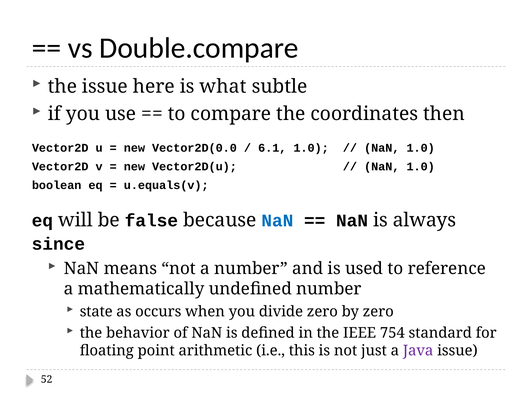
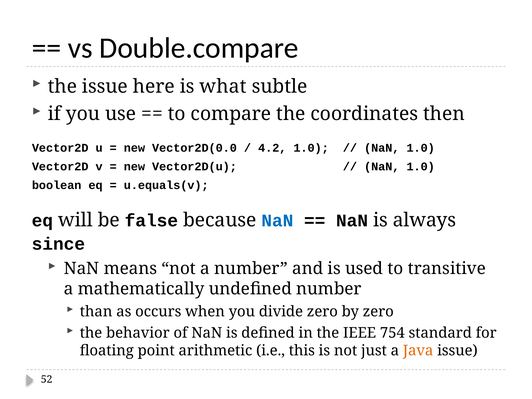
6.1: 6.1 -> 4.2 (272, 148)
reference: reference -> transitive (447, 269)
state: state -> than (96, 312)
Java colour: purple -> orange (418, 351)
